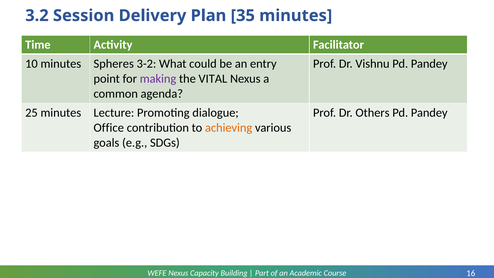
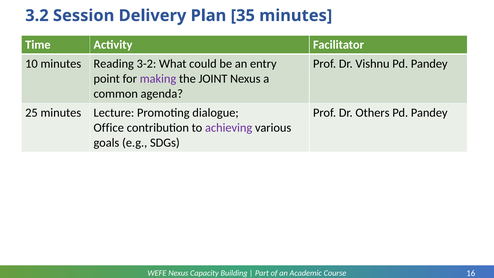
Spheres: Spheres -> Reading (114, 64)
VITAL: VITAL -> JOINT (213, 79)
achieving colour: orange -> purple (229, 128)
